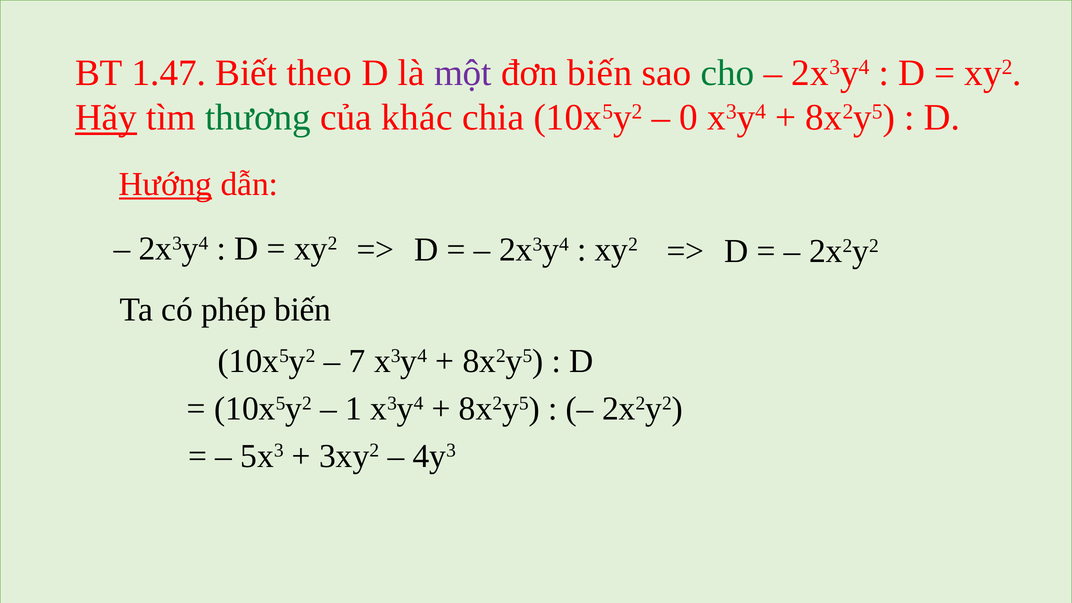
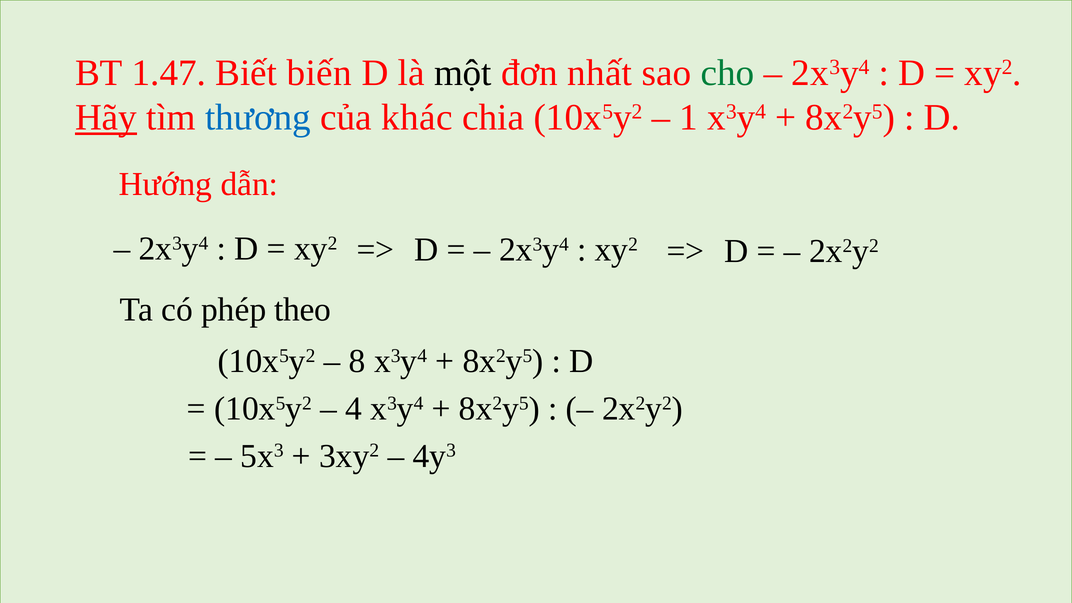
theo: theo -> biến (319, 73)
một colour: purple -> black (463, 73)
đơn biến: biến -> nhất (600, 73)
thương colour: green -> blue (258, 118)
0: 0 -> 1 (689, 118)
Hướng underline: present -> none (166, 184)
phép biến: biến -> theo (303, 310)
7: 7 -> 8 (357, 361)
1: 1 -> 4 (354, 409)
